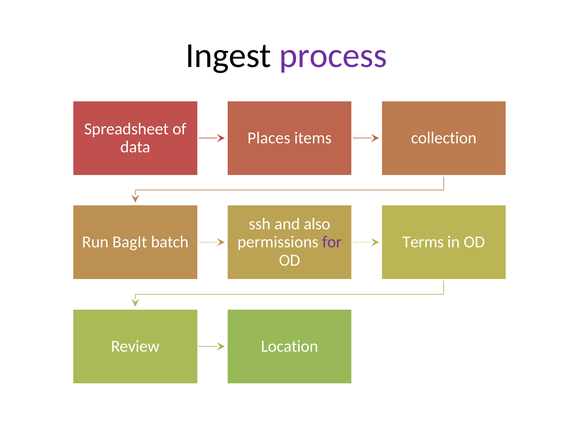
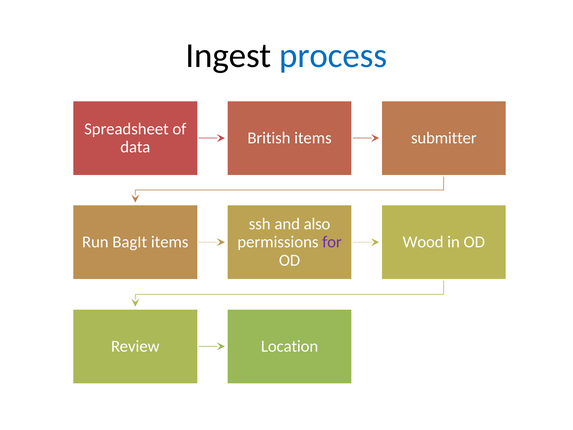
process colour: purple -> blue (333, 55)
Places: Places -> British (269, 138)
collection: collection -> submitter (444, 138)
BagIt batch: batch -> items (170, 242)
Terms: Terms -> Wood (423, 242)
